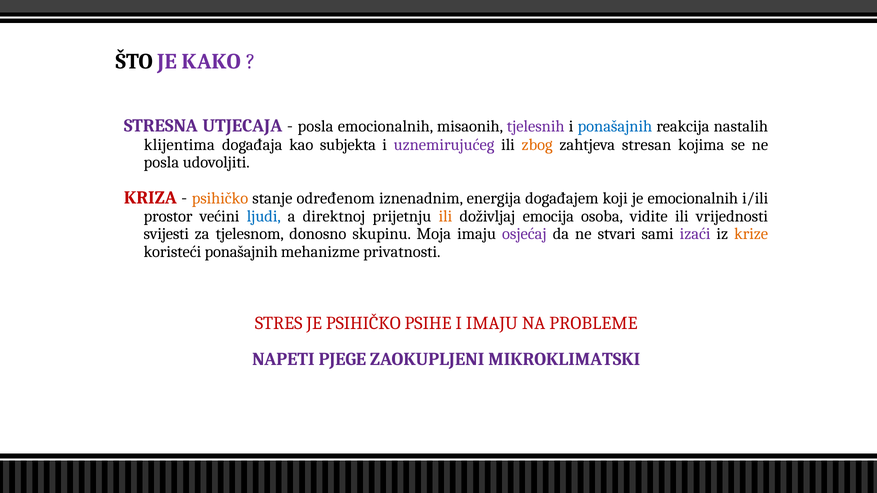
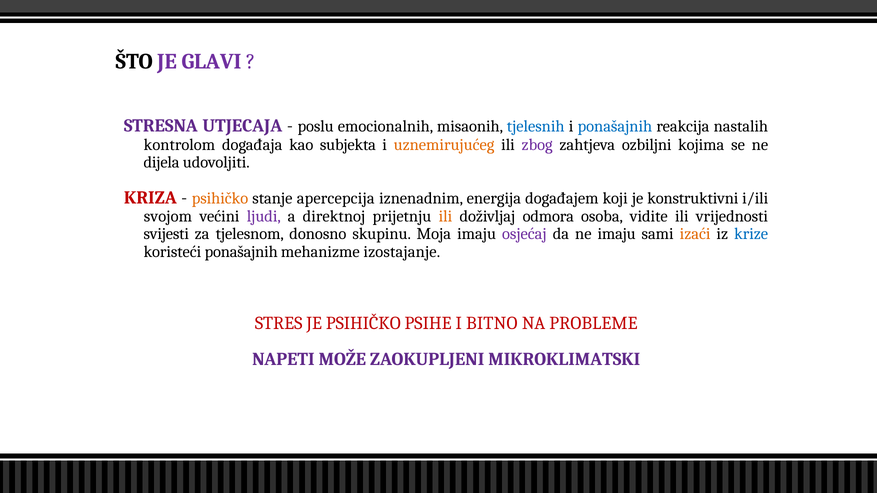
KAKO: KAKO -> GLAVI (212, 61)
posla: posla -> poslu (316, 127)
tjelesnih colour: purple -> blue (536, 127)
klijentima: klijentima -> kontrolom (179, 145)
uznemirujućeg colour: purple -> orange (444, 145)
zbog colour: orange -> purple (537, 145)
stresan: stresan -> ozbiljni (647, 145)
posla: posla -> dijela (162, 162)
određenom: određenom -> apercepcija (336, 198)
je emocionalnih: emocionalnih -> konstruktivni (693, 198)
prostor: prostor -> svojom (168, 216)
ljudi colour: blue -> purple (264, 216)
emocija: emocija -> odmora (548, 216)
ne stvari: stvari -> imaju (617, 234)
izaći colour: purple -> orange (695, 234)
krize colour: orange -> blue (751, 234)
privatnosti: privatnosti -> izostajanje (402, 252)
I IMAJU: IMAJU -> BITNO (492, 323)
PJEGE: PJEGE -> MOŽE (342, 360)
